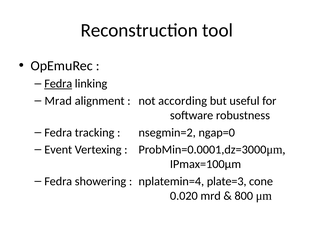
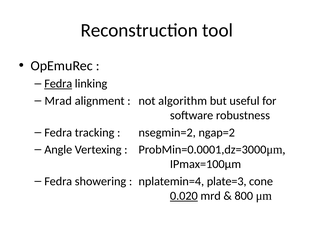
according: according -> algorithm (183, 101)
ngap=0: ngap=0 -> ngap=2 (217, 133)
Event: Event -> Angle (58, 150)
0.020 underline: none -> present (184, 196)
